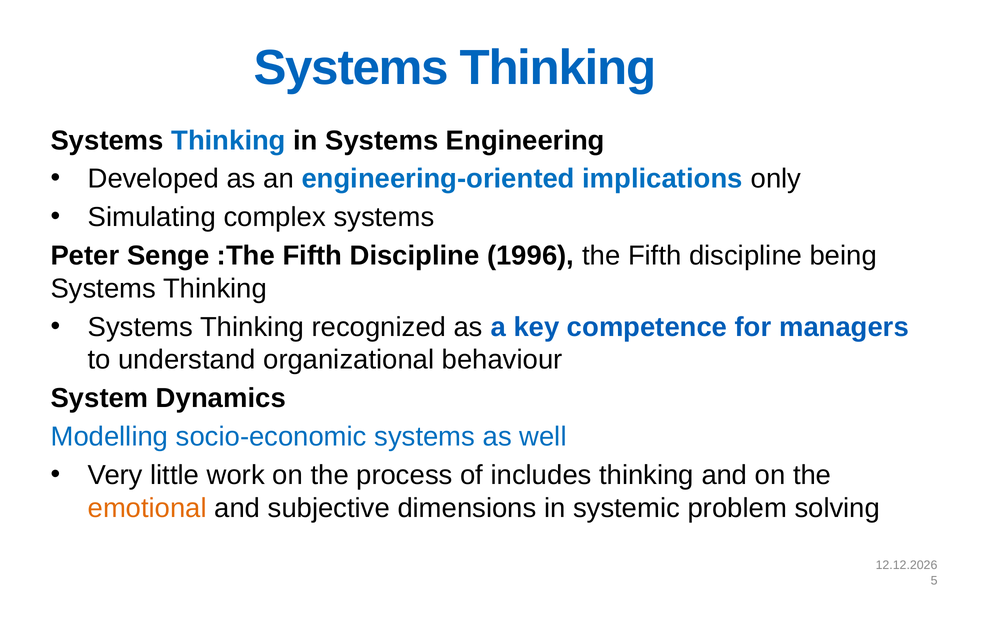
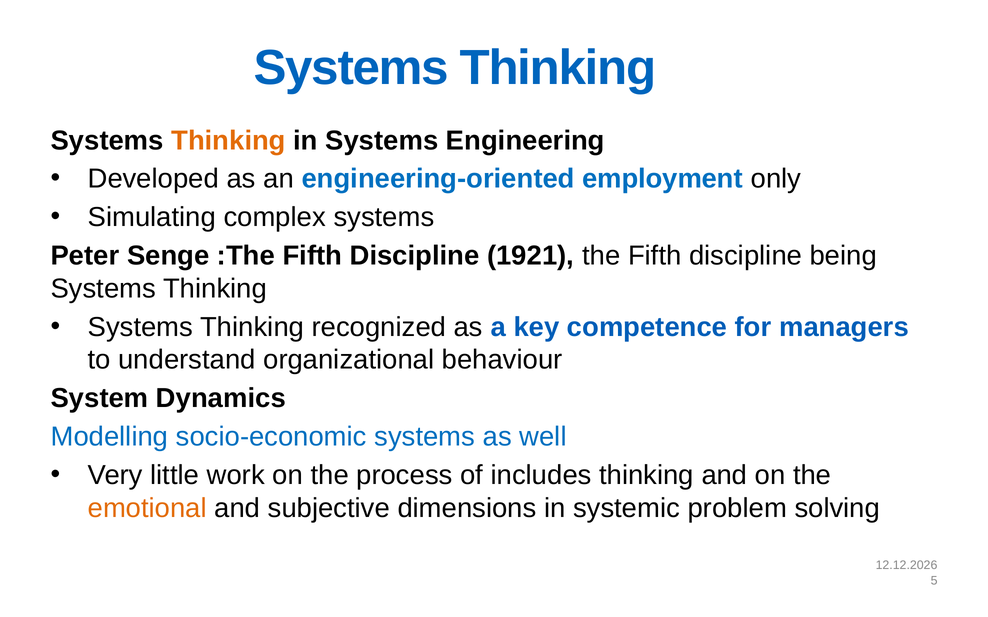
Thinking colour: blue -> orange (228, 141)
implications: implications -> employment (663, 179)
1996: 1996 -> 1921 (531, 256)
